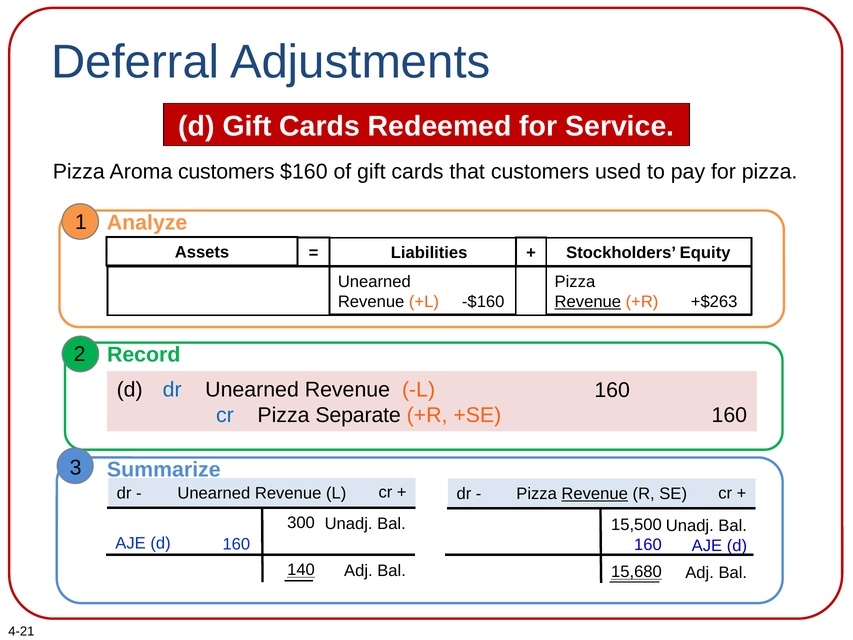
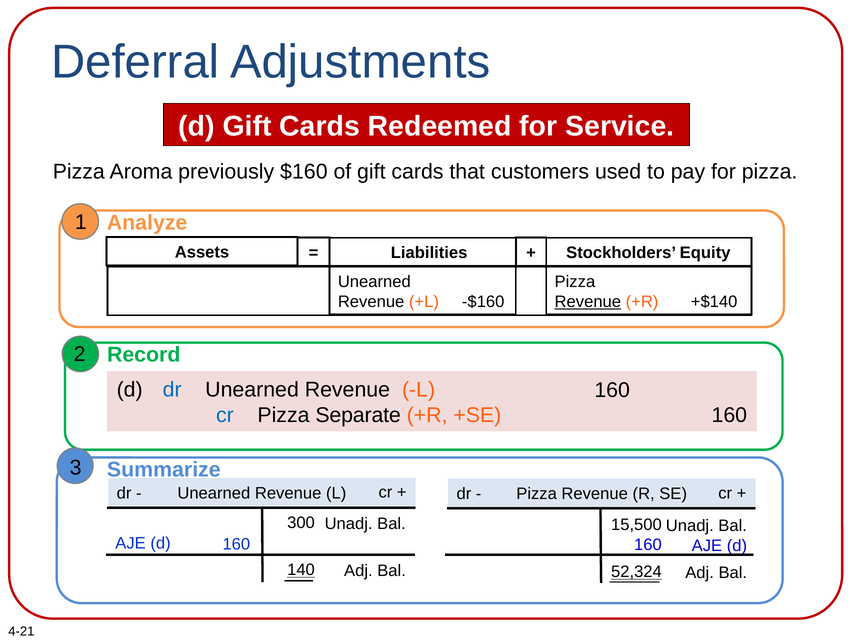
Aroma customers: customers -> previously (226, 171)
+$263: +$263 -> +$140 (714, 302)
Revenue underline: present -> none (595, 494)
15,680: 15,680 -> 52,324 (636, 572)
